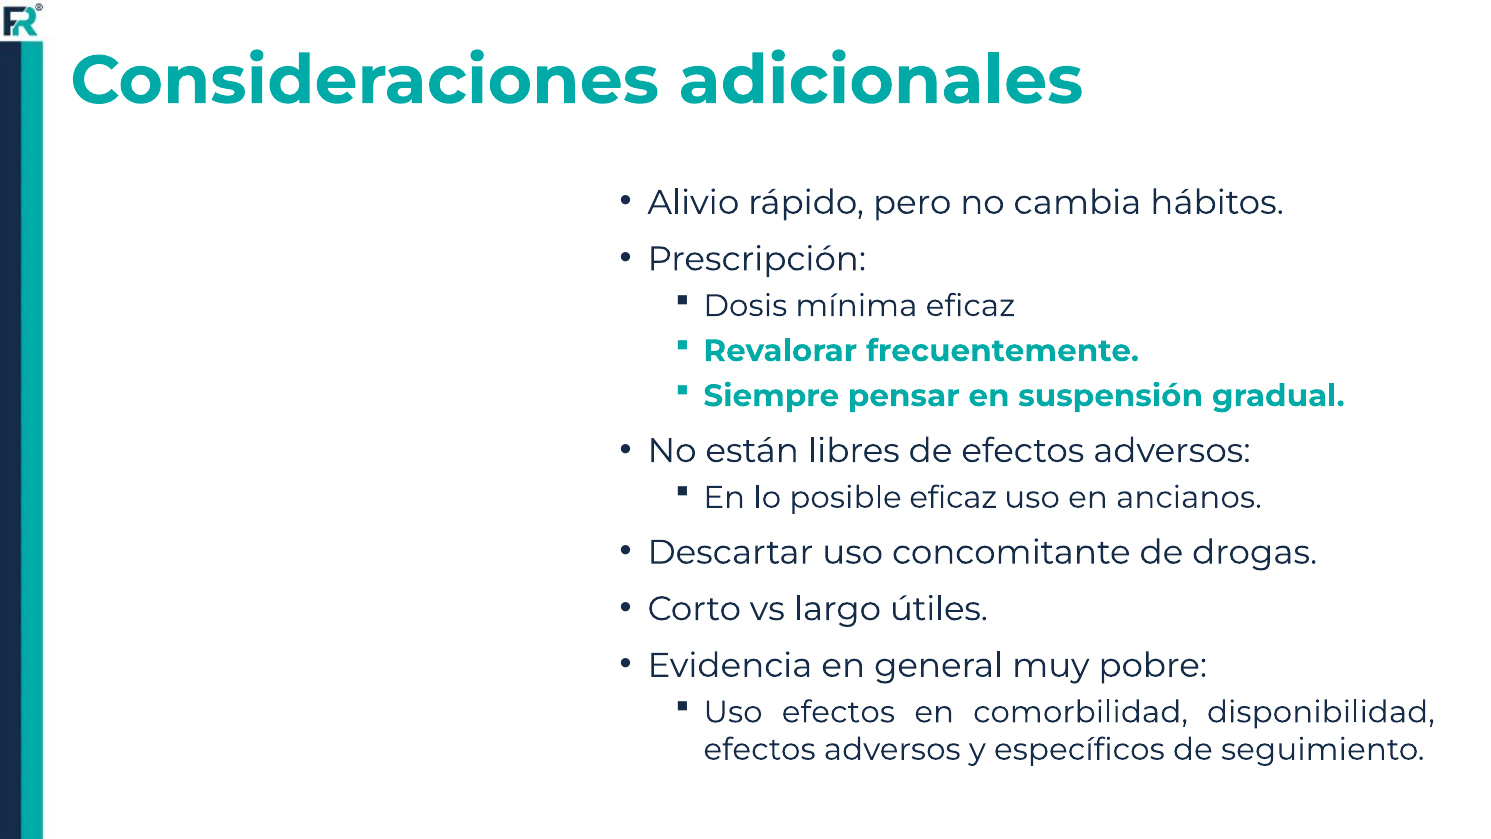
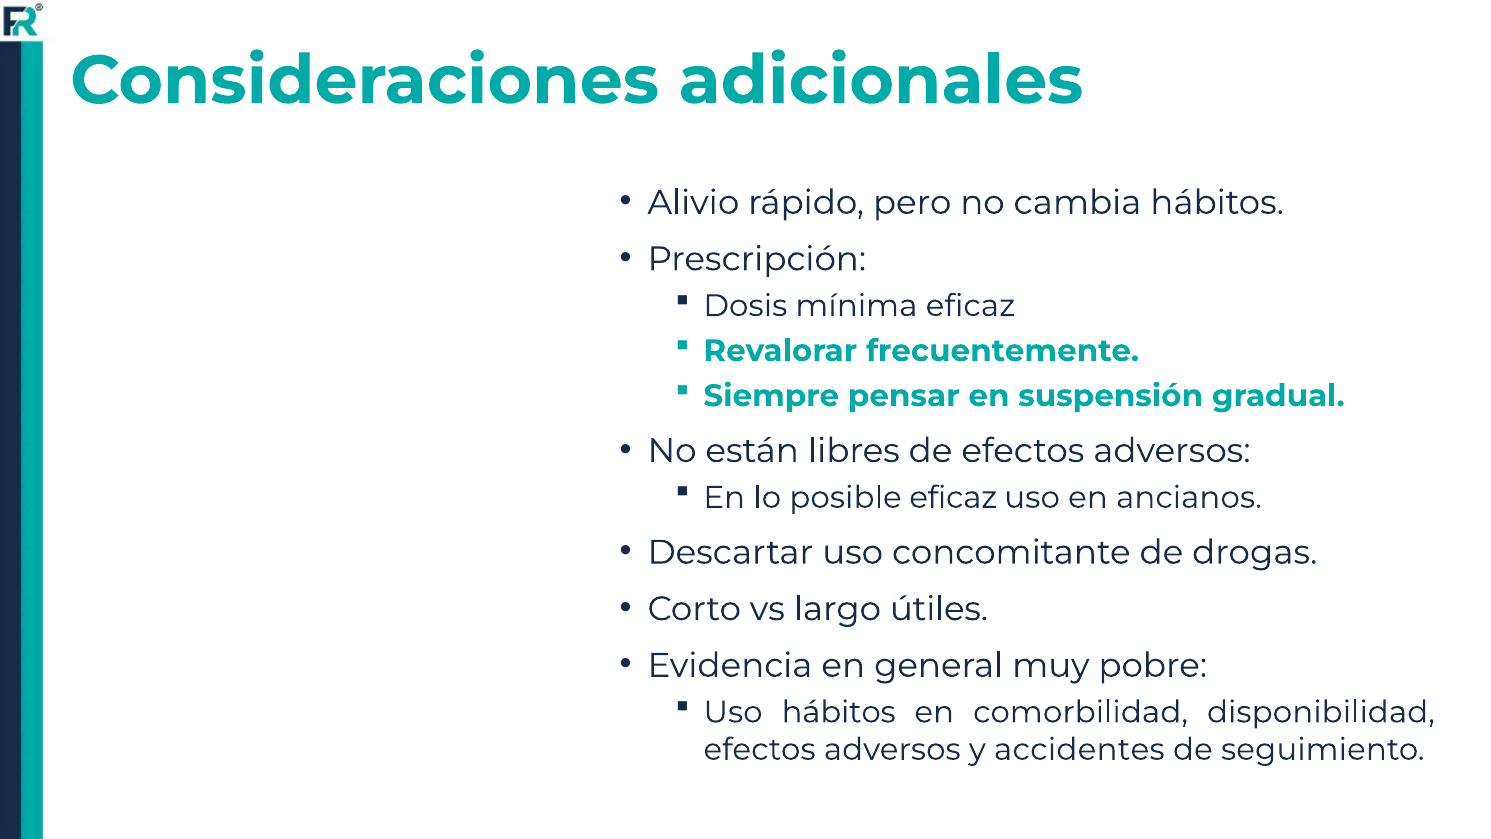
Uso efectos: efectos -> hábitos (839, 712)
específicos: específicos -> accidentes (1079, 749)
